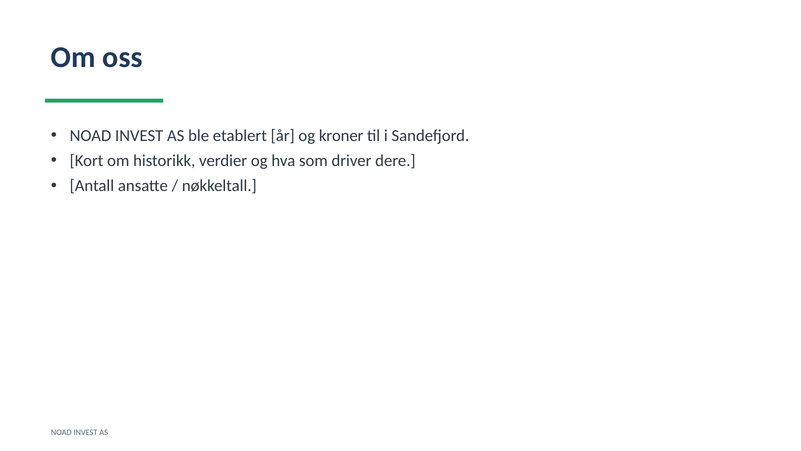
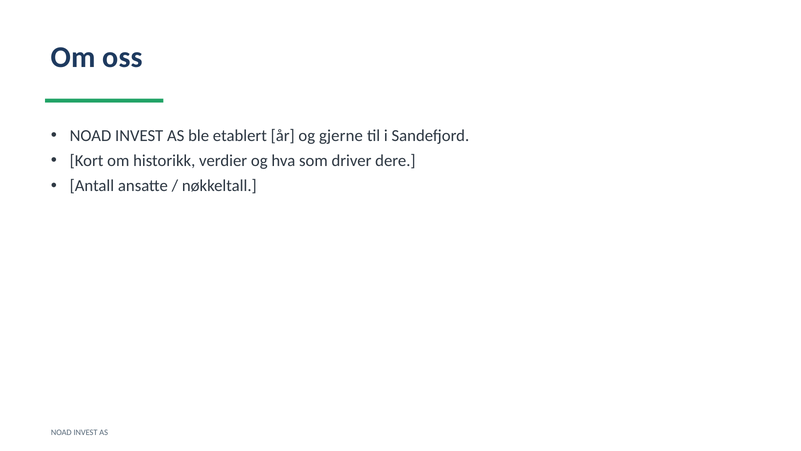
kroner: kroner -> gjerne (341, 136)
